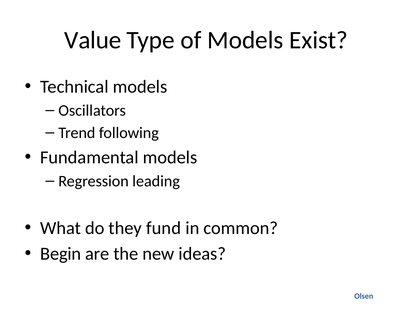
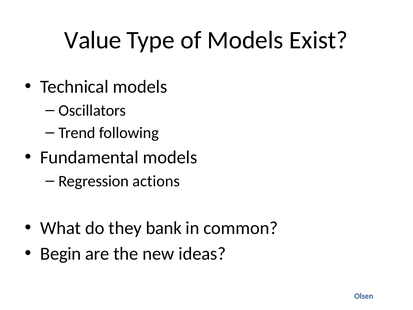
leading: leading -> actions (156, 181)
fund: fund -> bank (164, 228)
